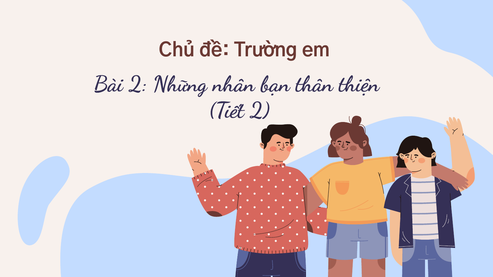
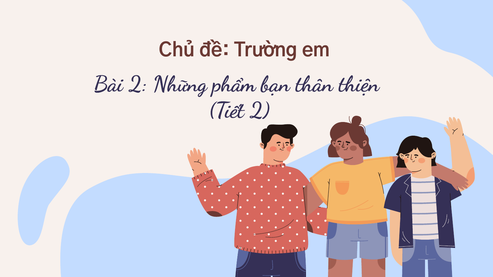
nhân: nhân -> phẩm (234, 84)
